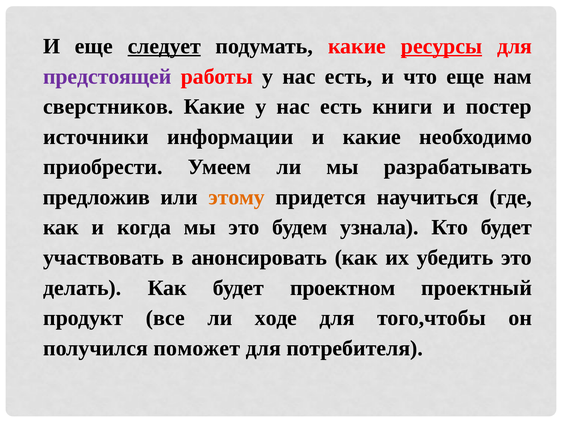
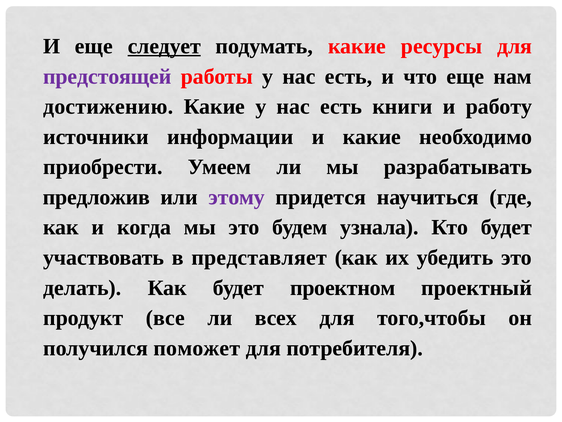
ресурсы underline: present -> none (442, 46)
сверстников: сверстников -> достижению (108, 107)
постер: постер -> работу (499, 107)
этому colour: orange -> purple (237, 197)
анонсировать: анонсировать -> представляет (259, 257)
ходе: ходе -> всех (276, 318)
